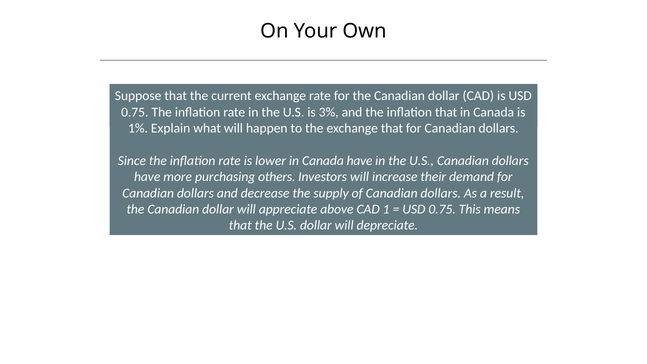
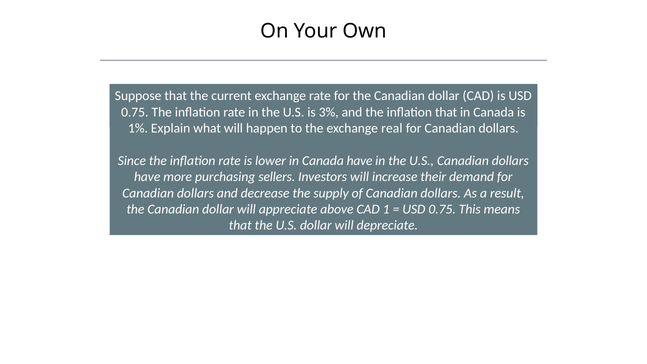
exchange that: that -> real (392, 128)
others: others -> sellers (277, 177)
